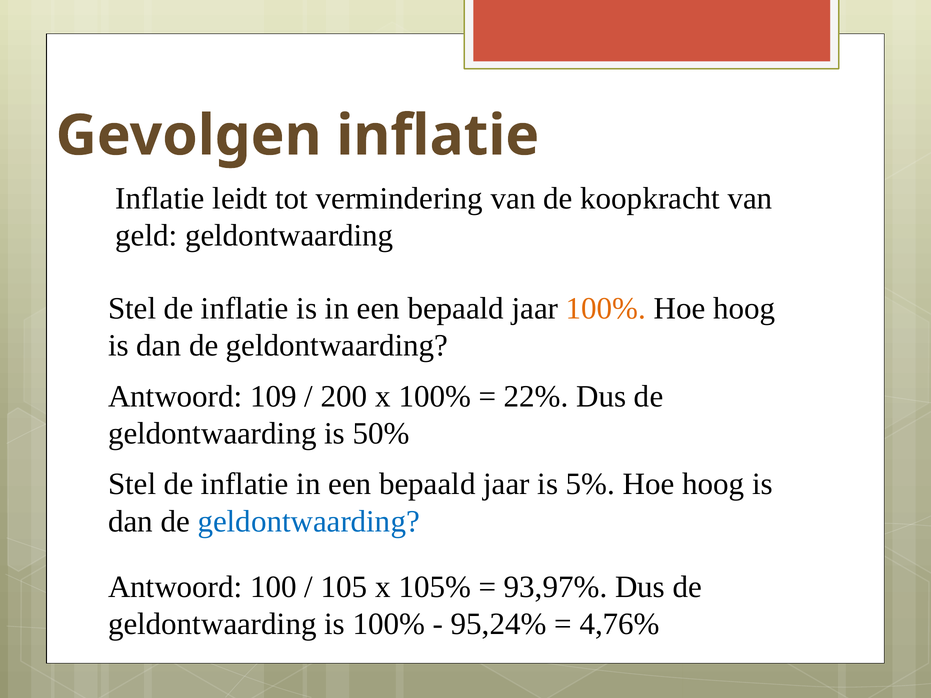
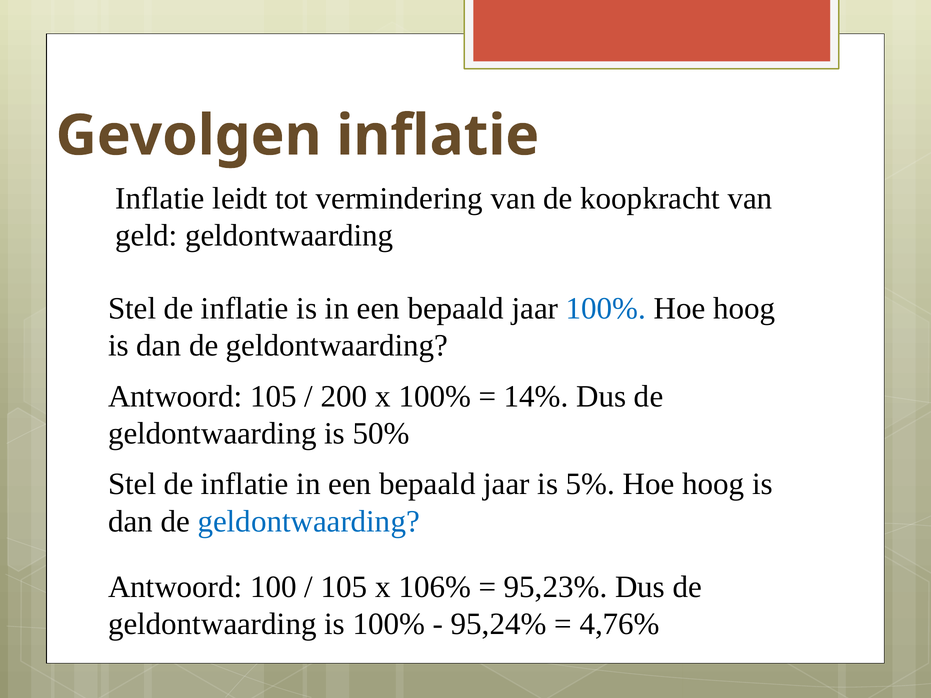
100% colour: orange -> blue (606, 309)
Antwoord 109: 109 -> 105 (273, 396)
22%: 22% -> 14% (536, 396)
105%: 105% -> 106% (435, 587)
93,97%: 93,97% -> 95,23% (556, 587)
